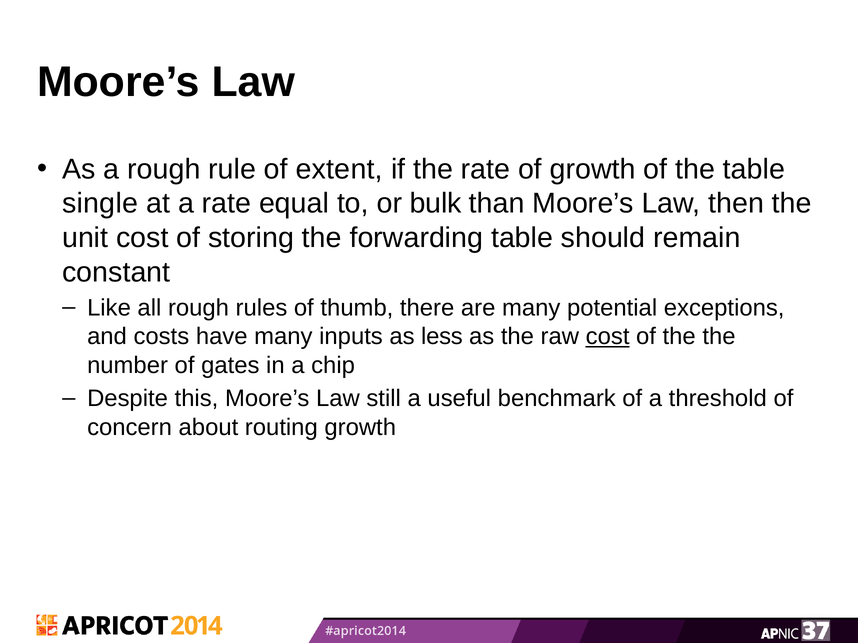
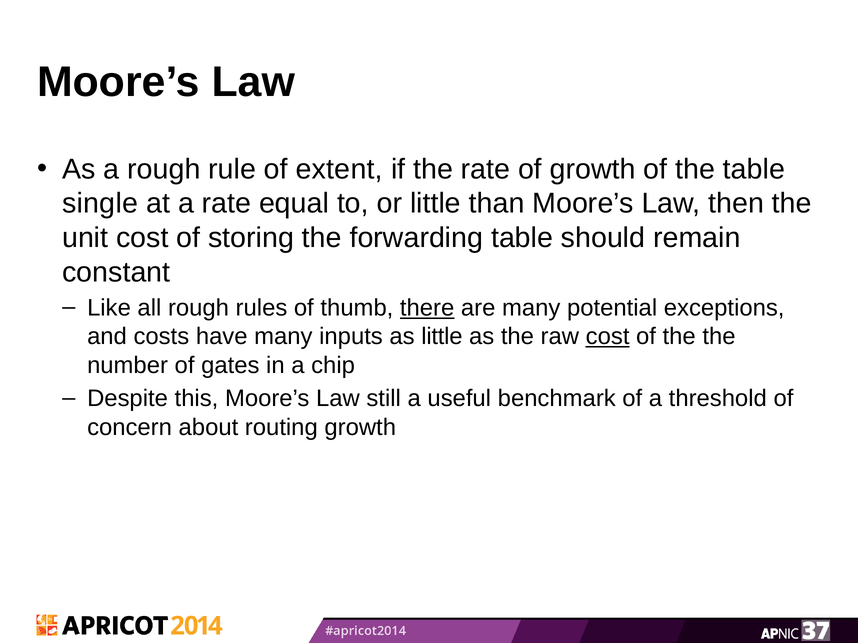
or bulk: bulk -> little (435, 204)
there underline: none -> present (427, 308)
as less: less -> little (442, 337)
